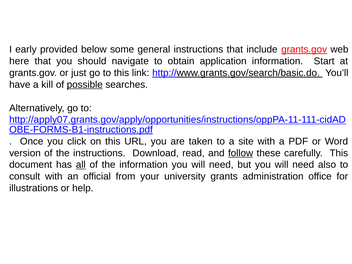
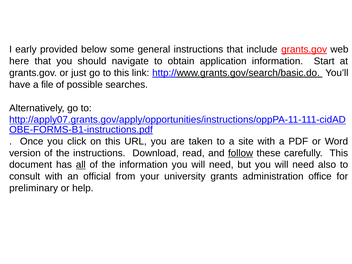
kill: kill -> file (47, 85)
possible underline: present -> none (85, 85)
illustrations: illustrations -> preliminary (34, 188)
